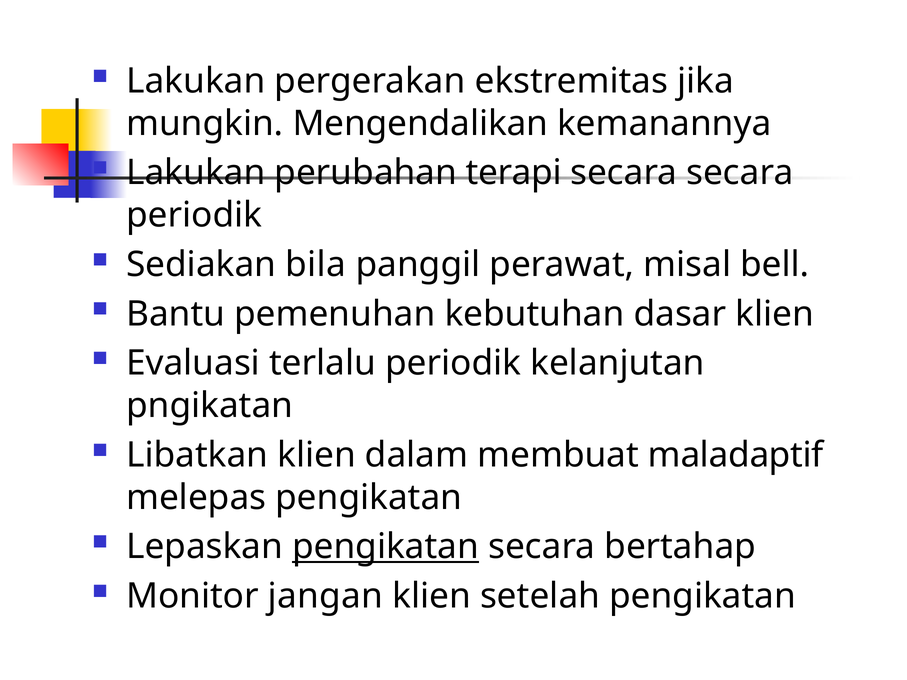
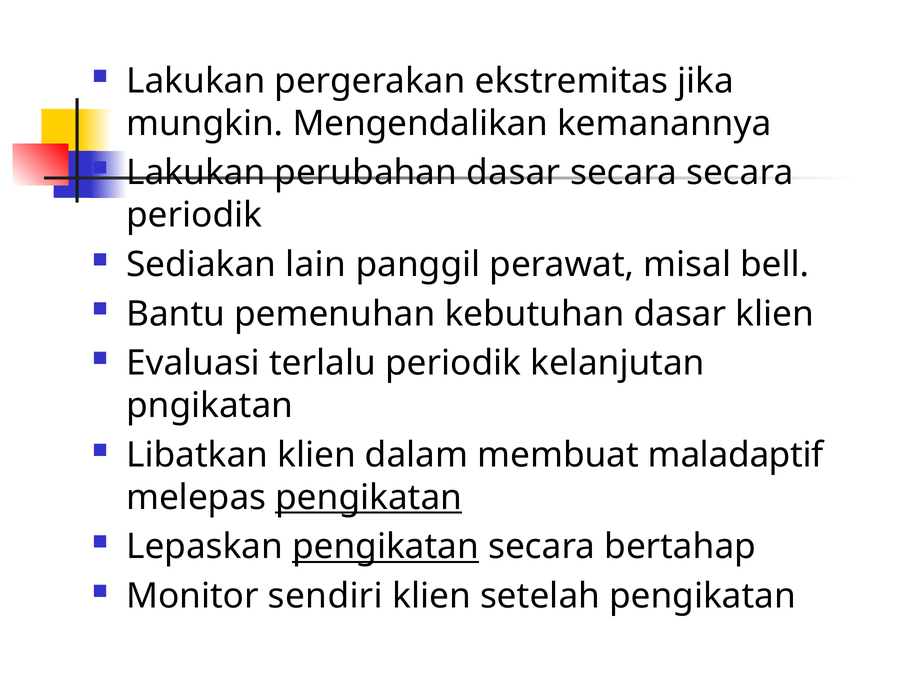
perubahan terapi: terapi -> dasar (513, 173)
bila: bila -> lain (316, 265)
pengikatan underline: none -> present (369, 498)
jangan: jangan -> sendiri (325, 596)
